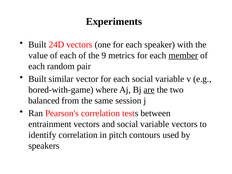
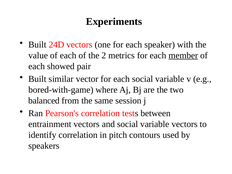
9: 9 -> 2 (104, 55)
random: random -> showed (61, 66)
are underline: present -> none (149, 90)
